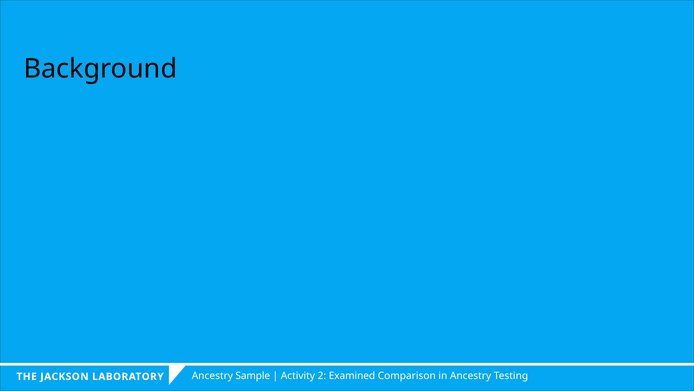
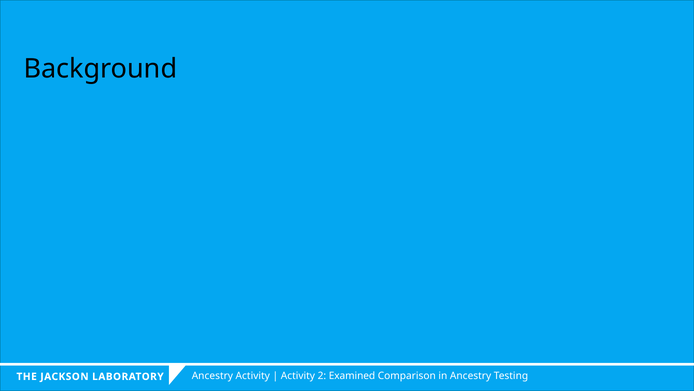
Ancestry Sample: Sample -> Activity (253, 375)
